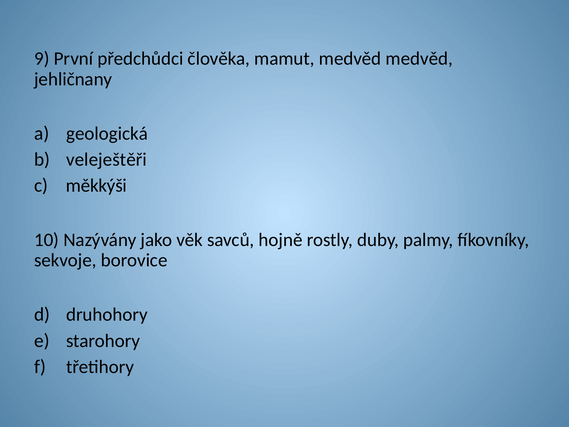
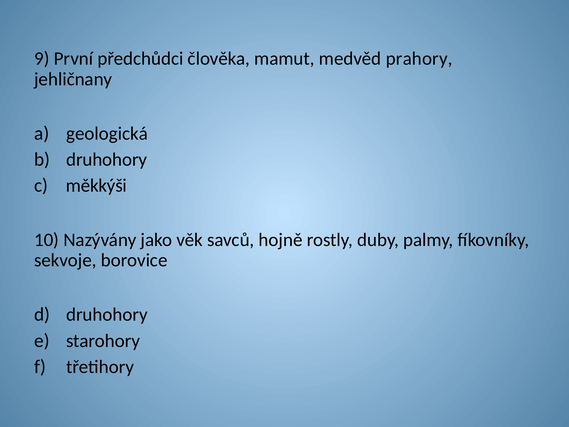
medvěd medvěd: medvěd -> prahory (419, 59)
veleještěři: veleještěři -> druhohory (107, 159)
